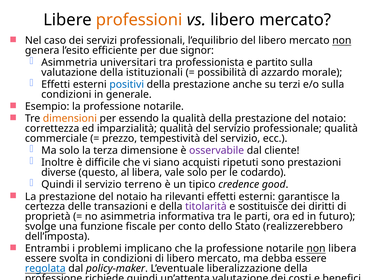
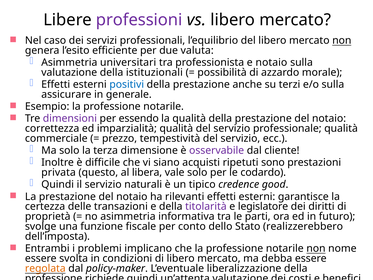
professioni colour: orange -> purple (139, 20)
signor: signor -> valuta (197, 50)
e partito: partito -> notaio (271, 62)
condizioni: condizioni -> assicurare (66, 94)
dimensioni colour: orange -> purple (70, 118)
diverse: diverse -> privata (59, 172)
terreno: terreno -> naturali (143, 184)
sostituisce: sostituisce -> legislatore (263, 206)
non libera: libera -> nome (342, 248)
regolata colour: blue -> orange (45, 268)
